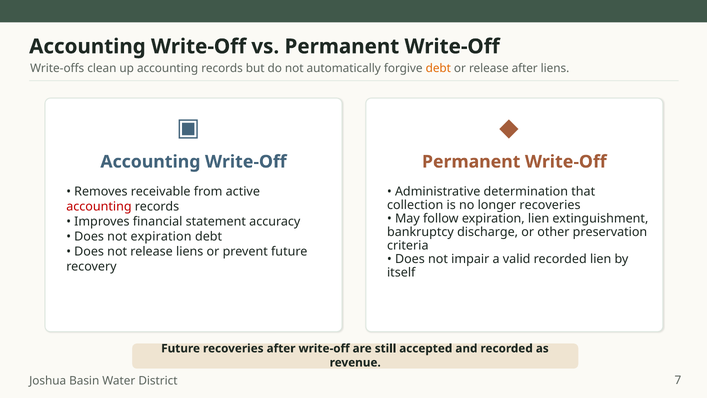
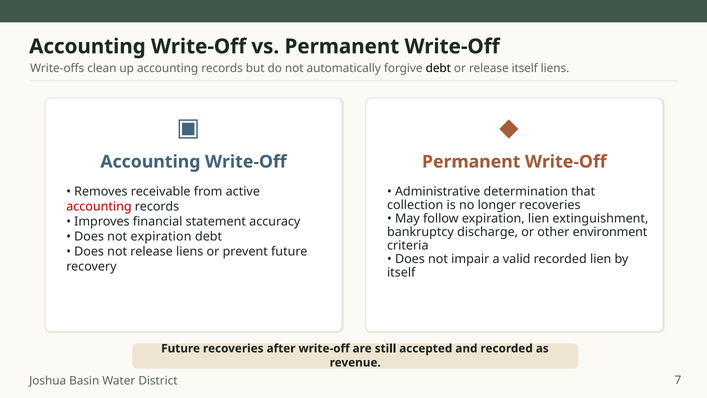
debt colour: orange -> black (438, 68)
release after: after -> itself (525, 68)
preservation: preservation -> environment (610, 232)
